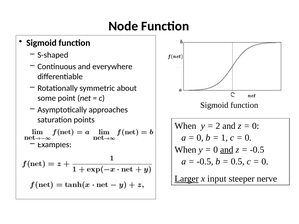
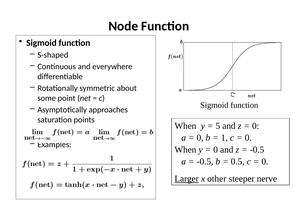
2: 2 -> 5 (218, 126)
and underline: present -> none (227, 150)
input: input -> other (217, 179)
